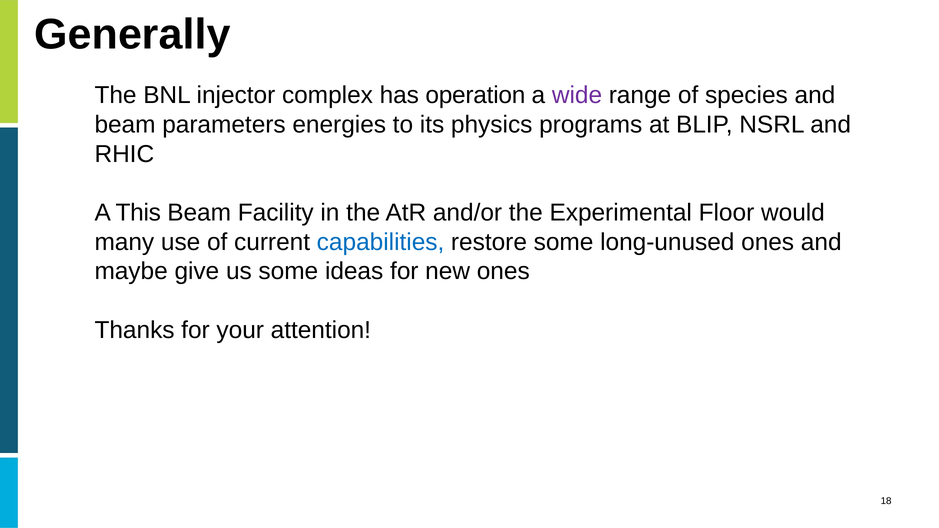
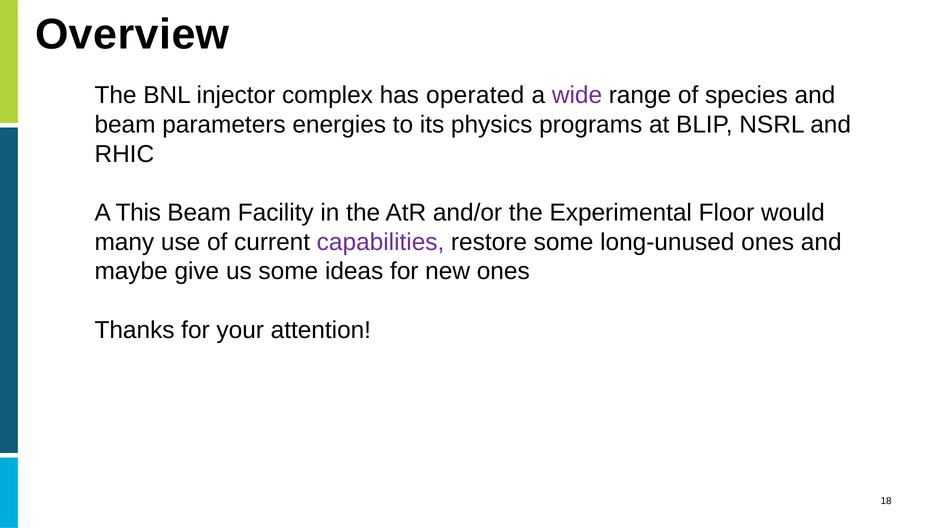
Generally: Generally -> Overview (132, 34)
operation: operation -> operated (475, 95)
capabilities colour: blue -> purple (381, 242)
